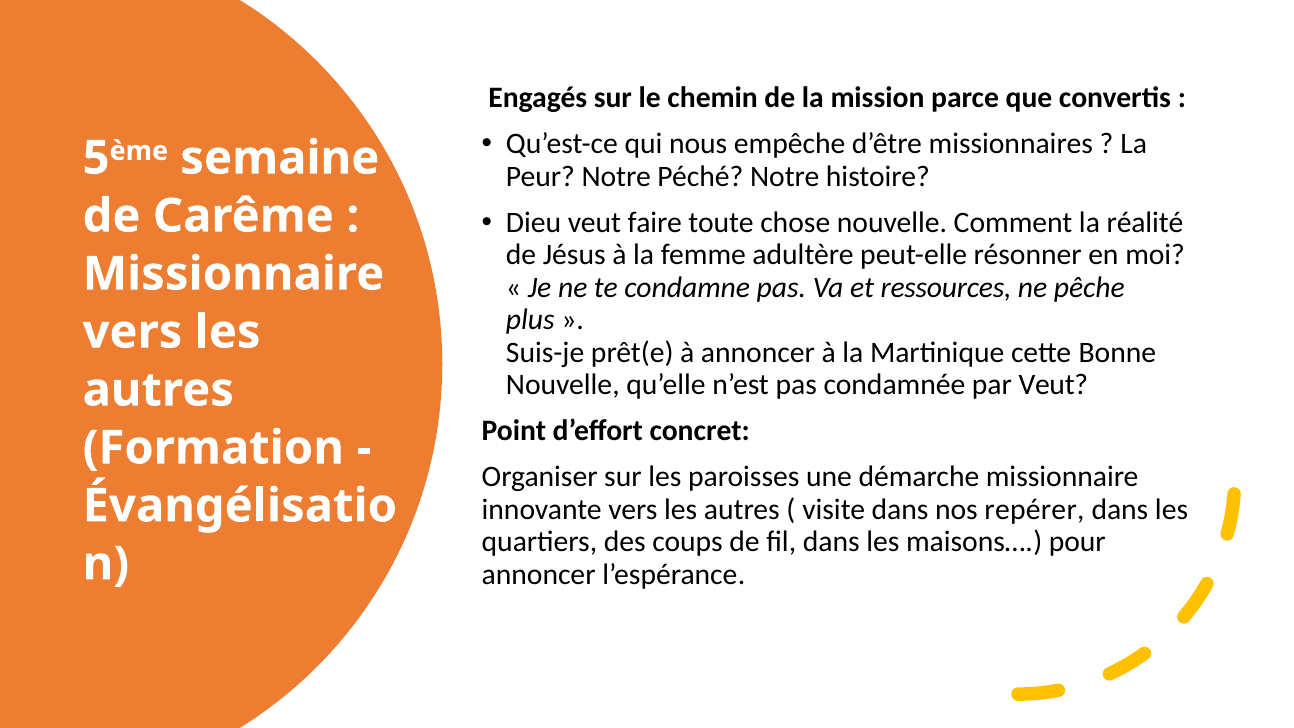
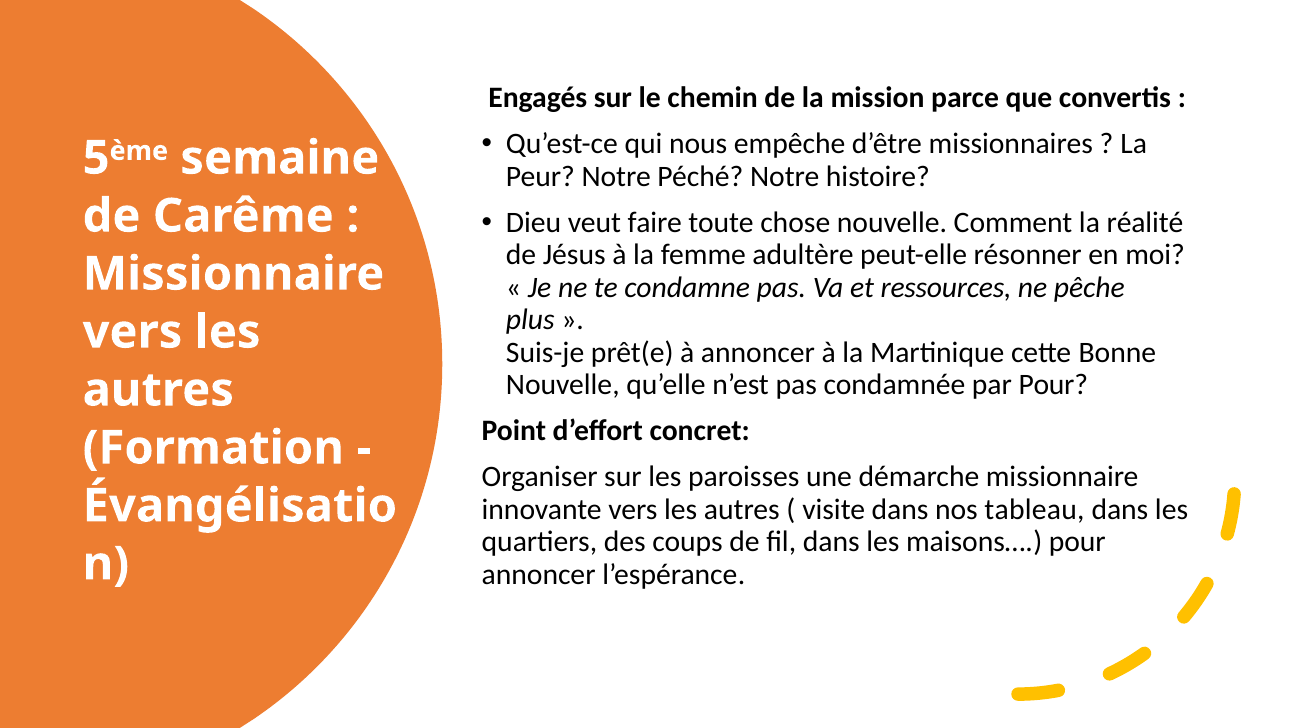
par Veut: Veut -> Pour (1053, 385)
repérer: repérer -> tableau (1034, 509)
